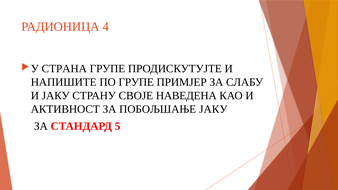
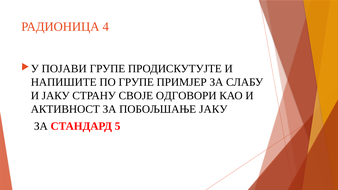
СТРАНА: СТРАНА -> ПОЈАВИ (64, 69)
НАВЕДЕНА: НАВЕДЕНА -> ОДГОВОРИ (186, 96)
